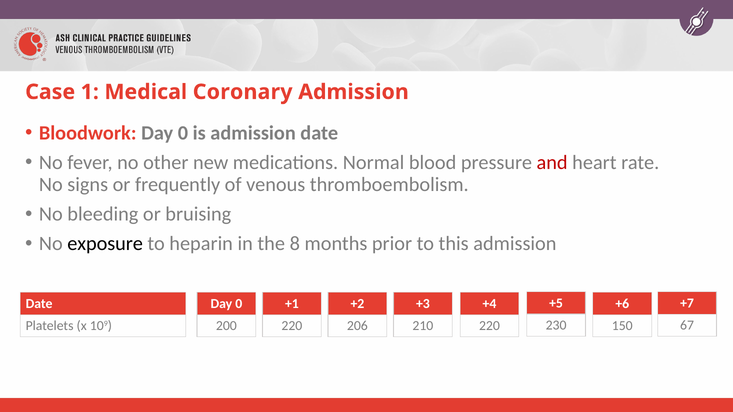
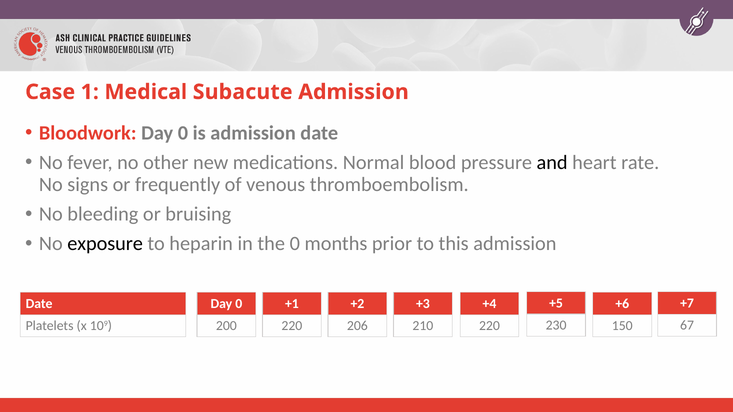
Coronary: Coronary -> Subacute (243, 92)
and colour: red -> black (552, 163)
the 8: 8 -> 0 (295, 244)
